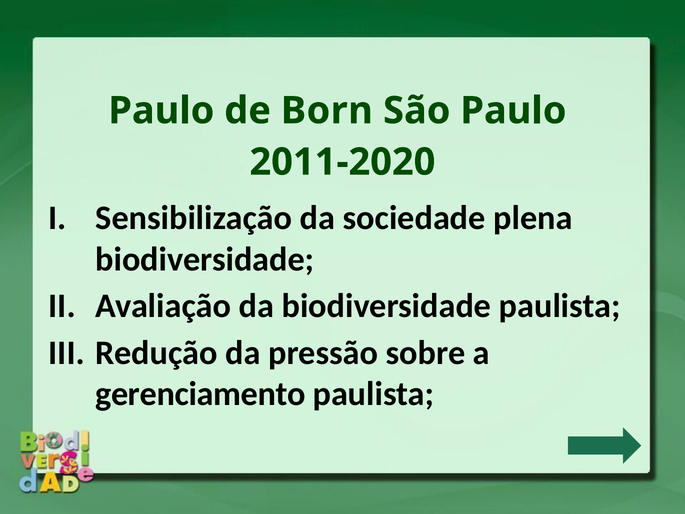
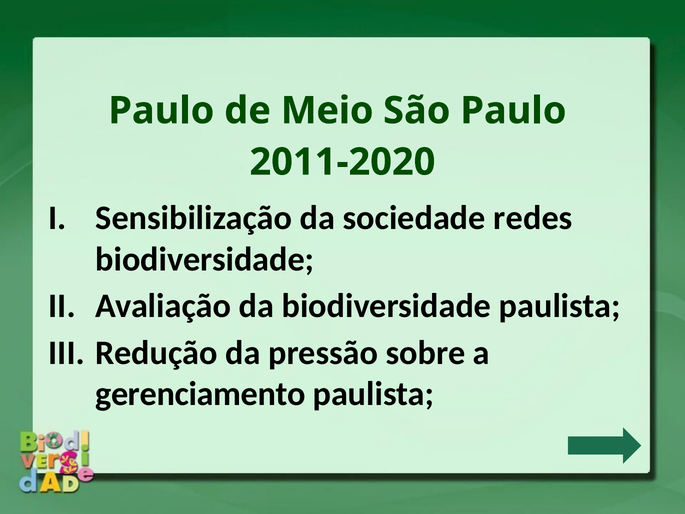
Born: Born -> Meio (327, 111)
plena: plena -> redes (533, 218)
